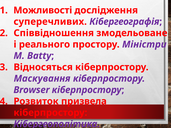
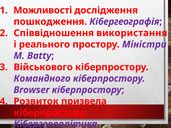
суперечливих: суперечливих -> пошкодження (50, 22)
змодельоване: змодельоване -> використання (132, 33)
Відносяться: Відносяться -> Військового (43, 67)
Маскування: Маскування -> Командного (42, 79)
